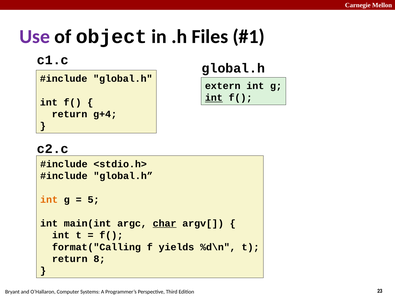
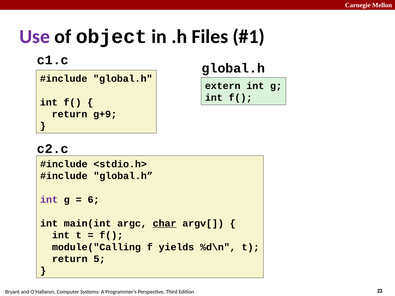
int underline: present -> none (214, 98)
g+4: g+4 -> g+9 (105, 114)
int colour: orange -> purple (49, 200)
5: 5 -> 6 (93, 200)
format("Calling: format("Calling -> module("Calling (96, 247)
8: 8 -> 5 (99, 259)
